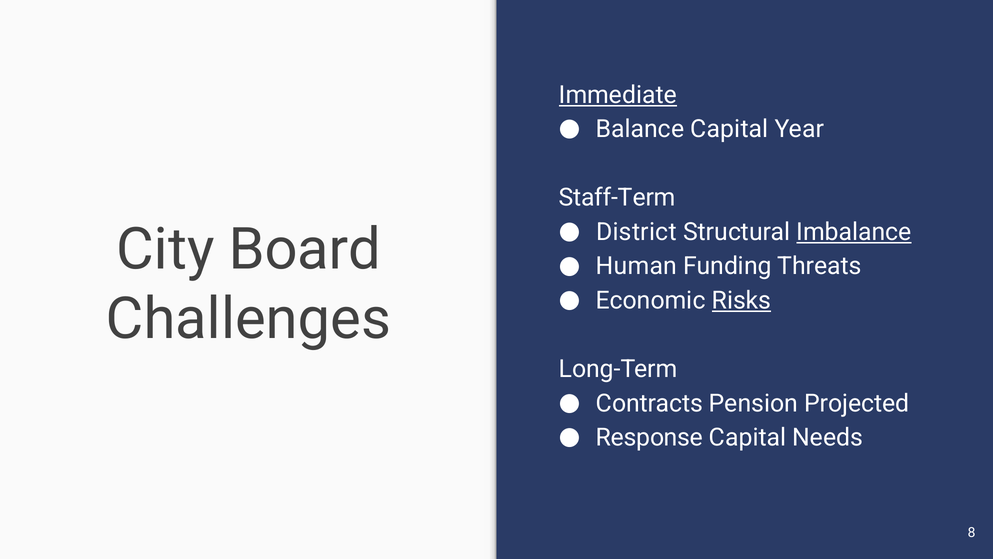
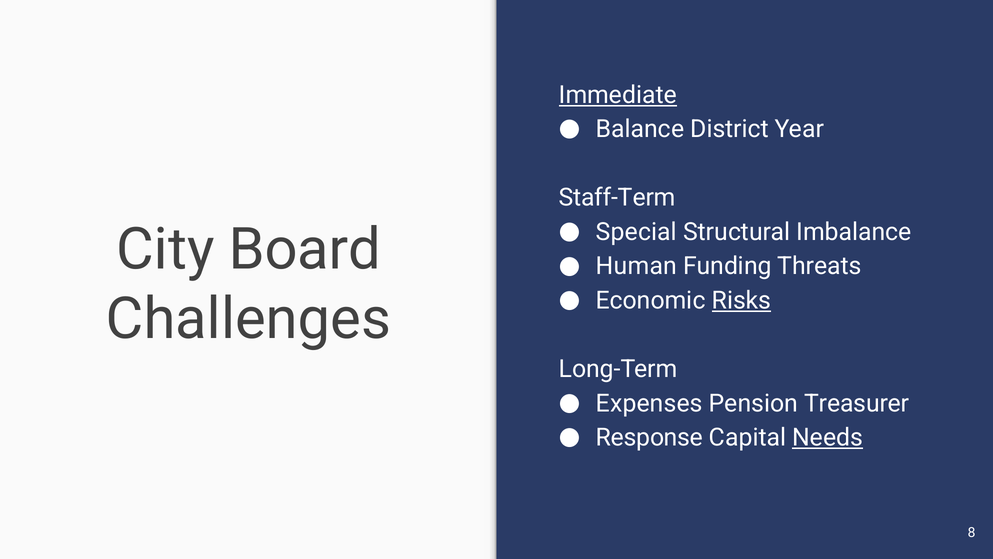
Balance Capital: Capital -> District (730, 129)
District: District -> Special (636, 232)
Imbalance underline: present -> none (854, 232)
Contracts: Contracts -> Expenses (649, 403)
Projected: Projected -> Treasurer (857, 403)
Needs underline: none -> present (828, 437)
